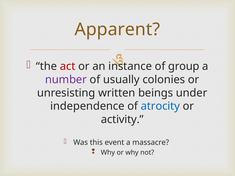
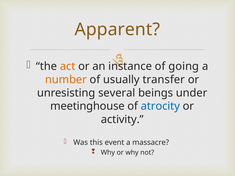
act colour: red -> orange (68, 66)
group: group -> going (184, 66)
number colour: purple -> orange (66, 80)
colonies: colonies -> transfer (164, 80)
written: written -> several (117, 93)
independence: independence -> meetinghouse (87, 106)
